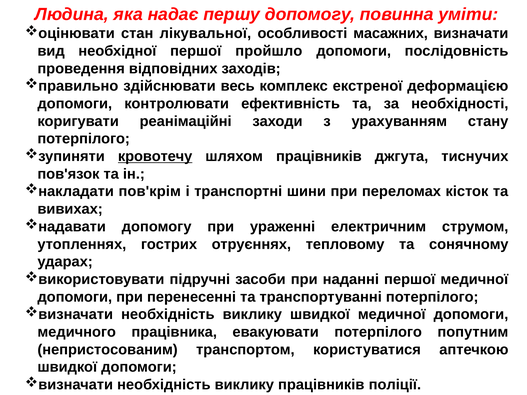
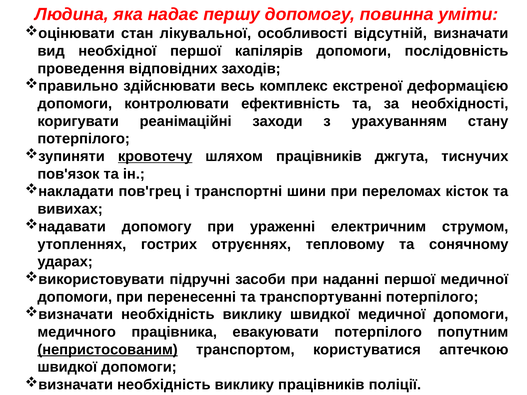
масажних: масажних -> відсутній (390, 33)
пройшло: пройшло -> капілярів (269, 51)
пов'крім: пов'крім -> пов'грец (150, 192)
непристосованим underline: none -> present (108, 350)
